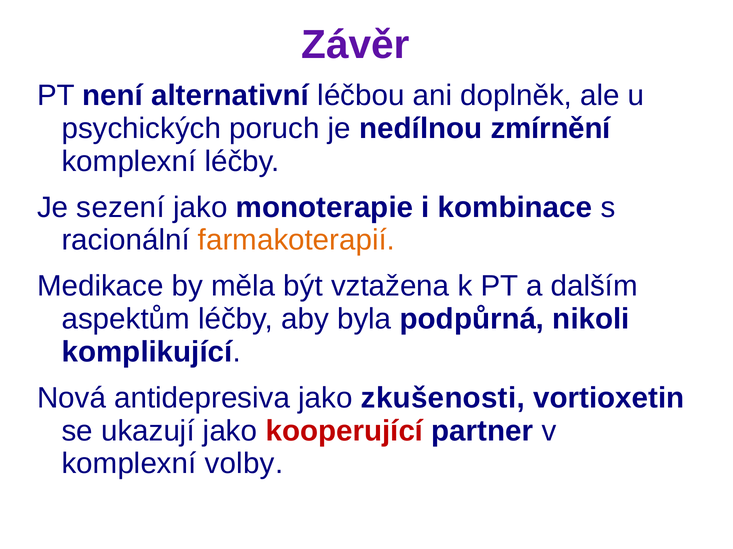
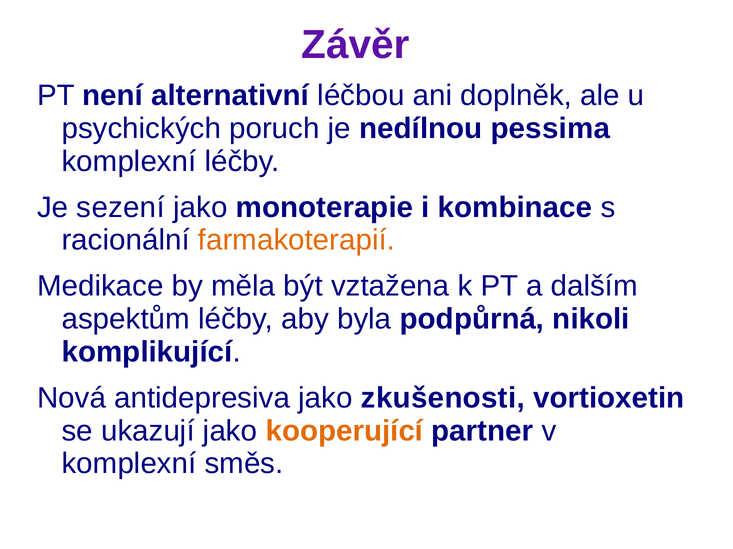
zmírnění: zmírnění -> pessima (550, 129)
kooperující colour: red -> orange (344, 431)
volby: volby -> směs (244, 464)
